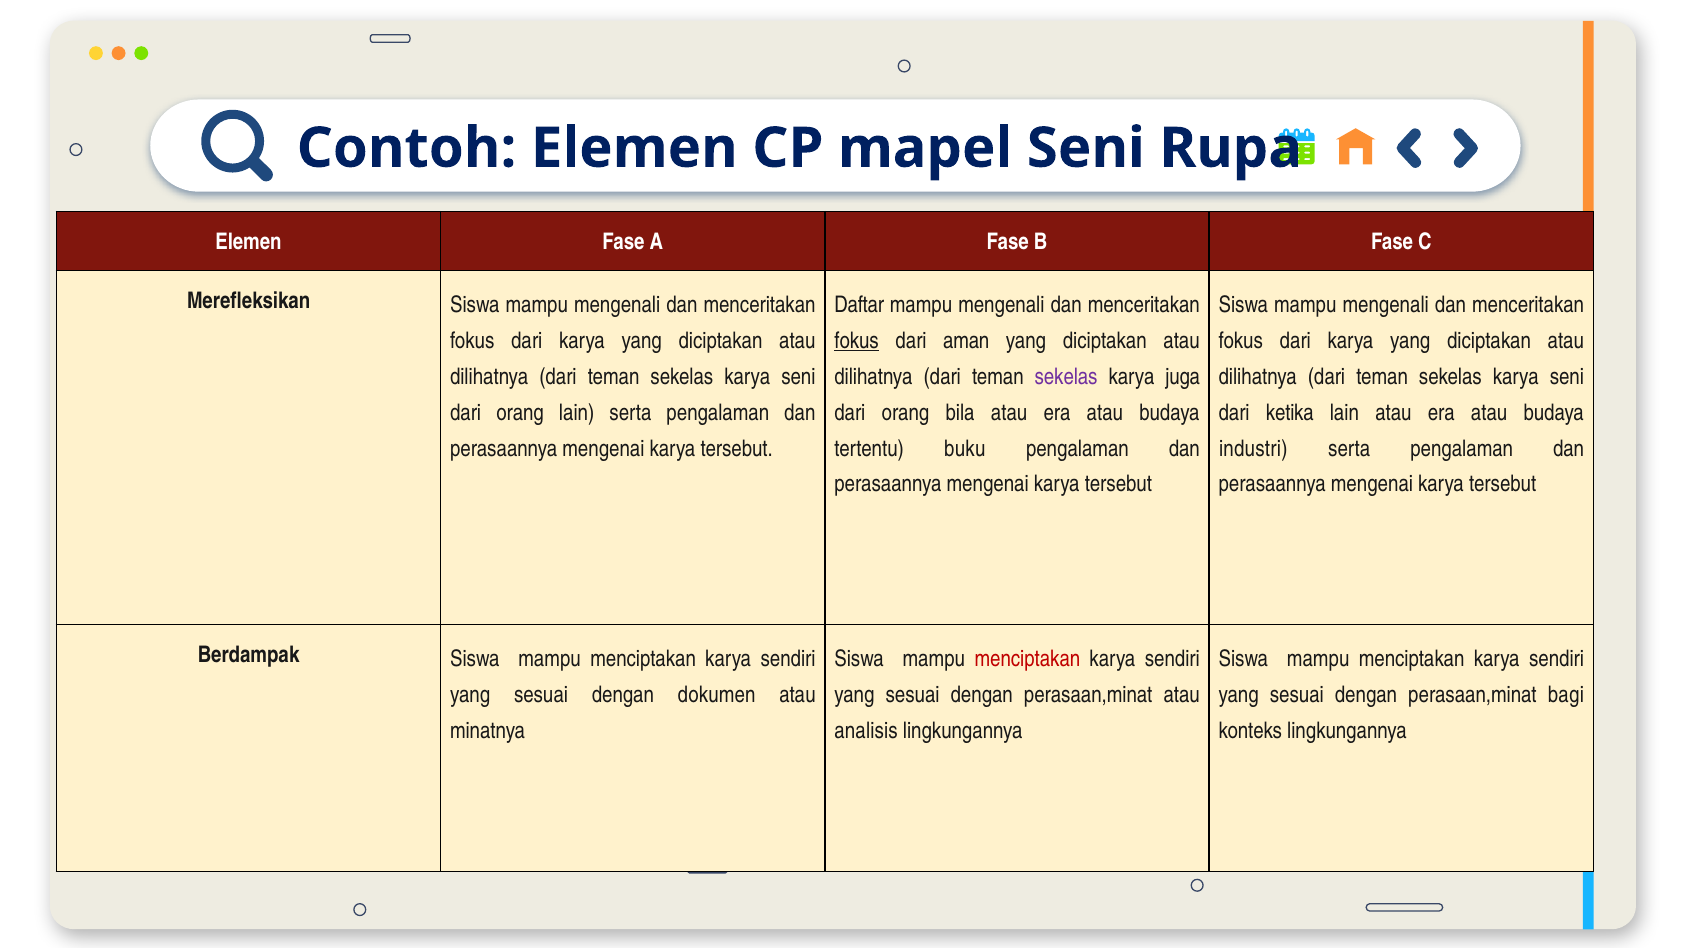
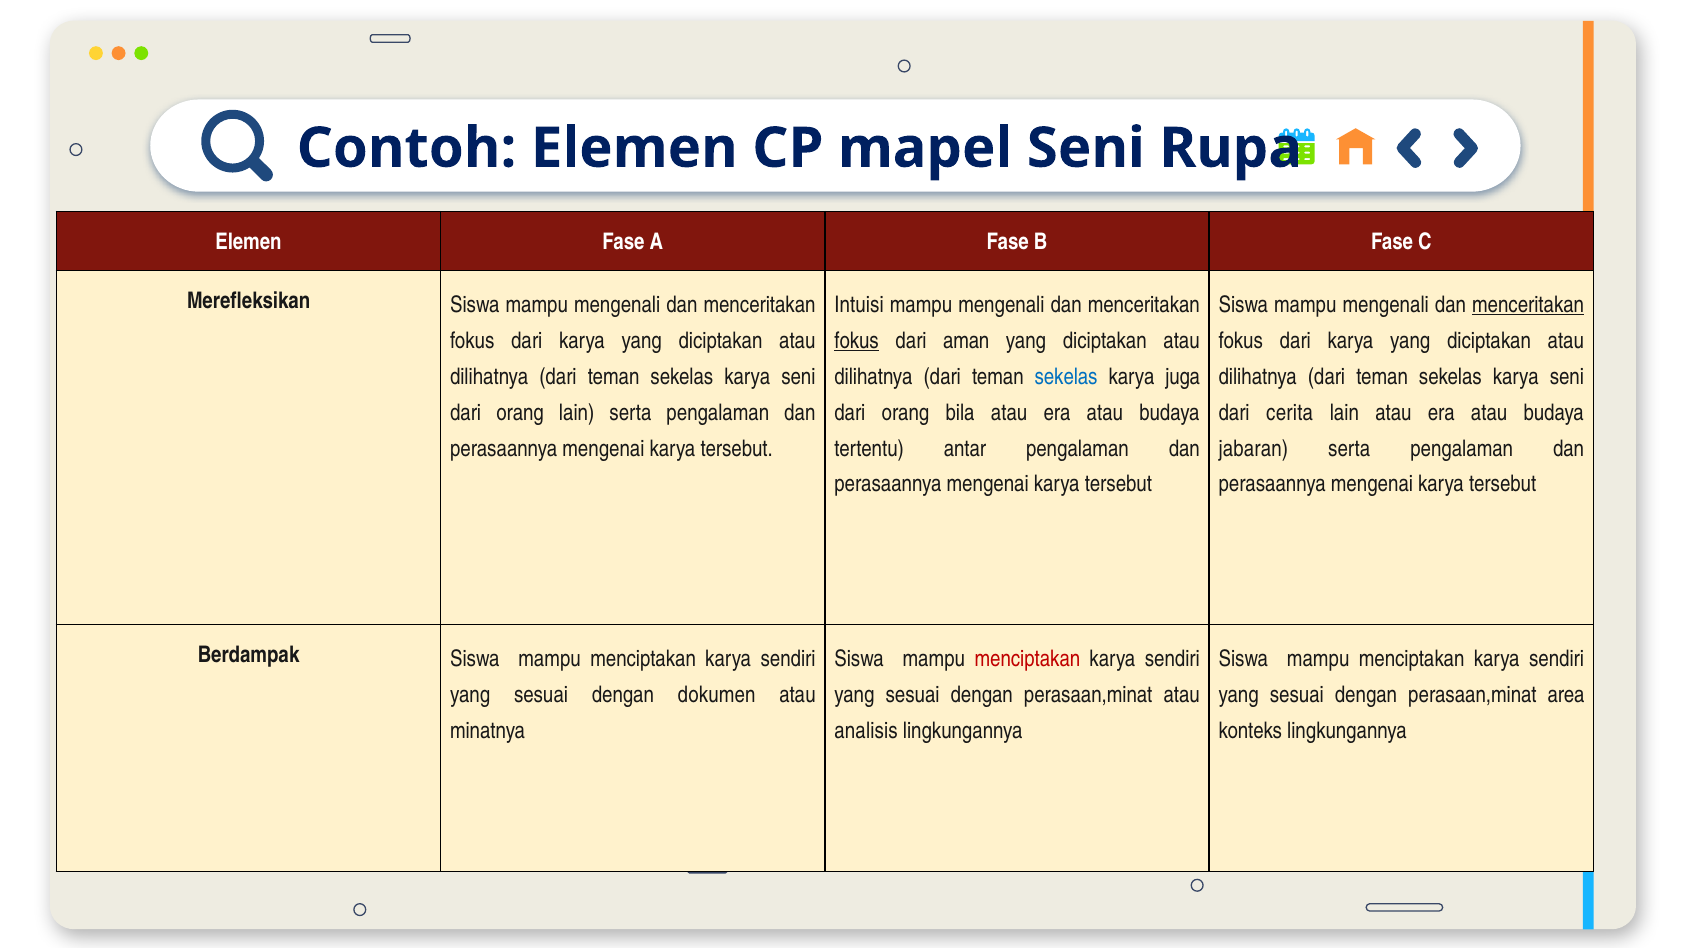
Daftar: Daftar -> Intuisi (859, 305)
menceritakan underline: none -> present (1528, 305)
sekelas colour: purple -> blue (1066, 377)
ketika: ketika -> cerita (1290, 413)
buku: buku -> antar (965, 449)
industri: industri -> jabaran (1253, 449)
bagi: bagi -> area (1566, 695)
